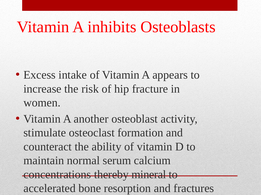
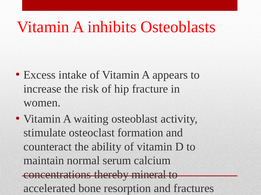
another: another -> waiting (91, 119)
